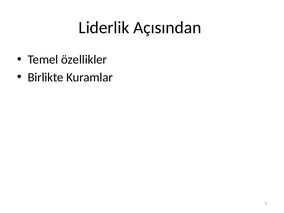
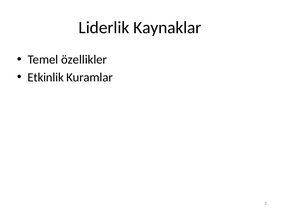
Açısından: Açısından -> Kaynaklar (167, 27)
Birlikte: Birlikte -> Etkinlik (46, 77)
